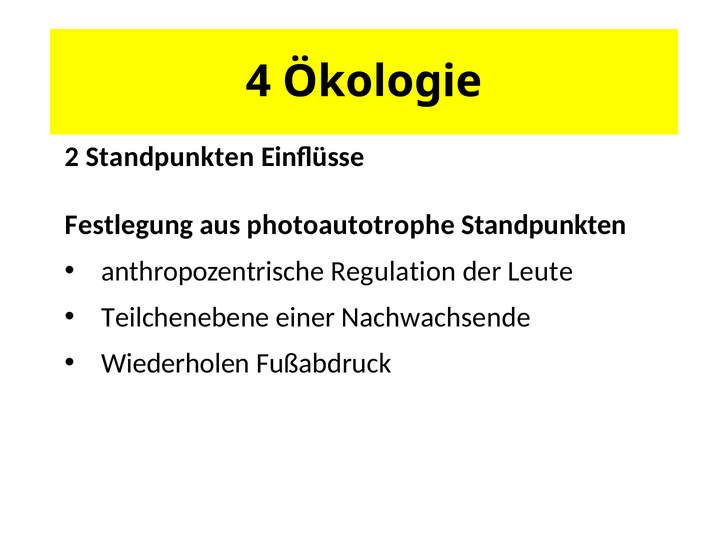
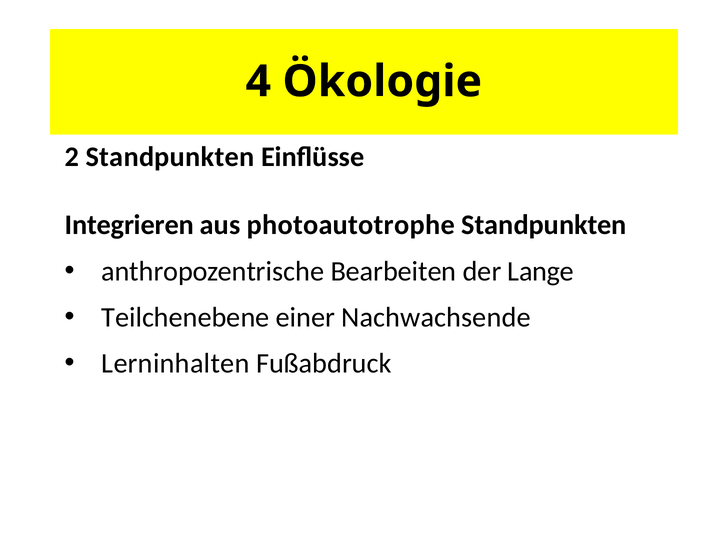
Festlegung: Festlegung -> Integrieren (129, 225)
Regulation: Regulation -> Bearbeiten (393, 271)
Leute: Leute -> Lange (541, 271)
Wiederholen: Wiederholen -> Lerninhalten (175, 363)
